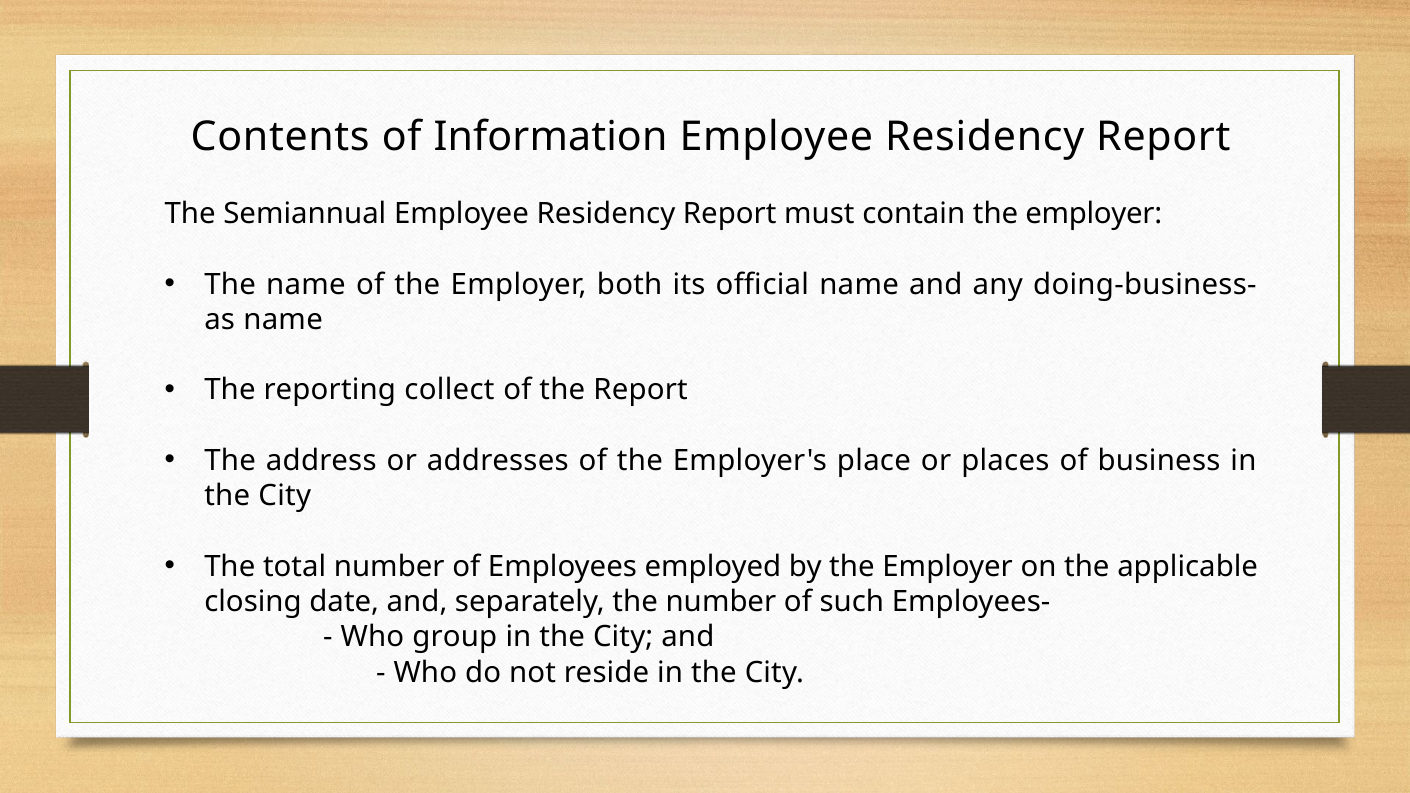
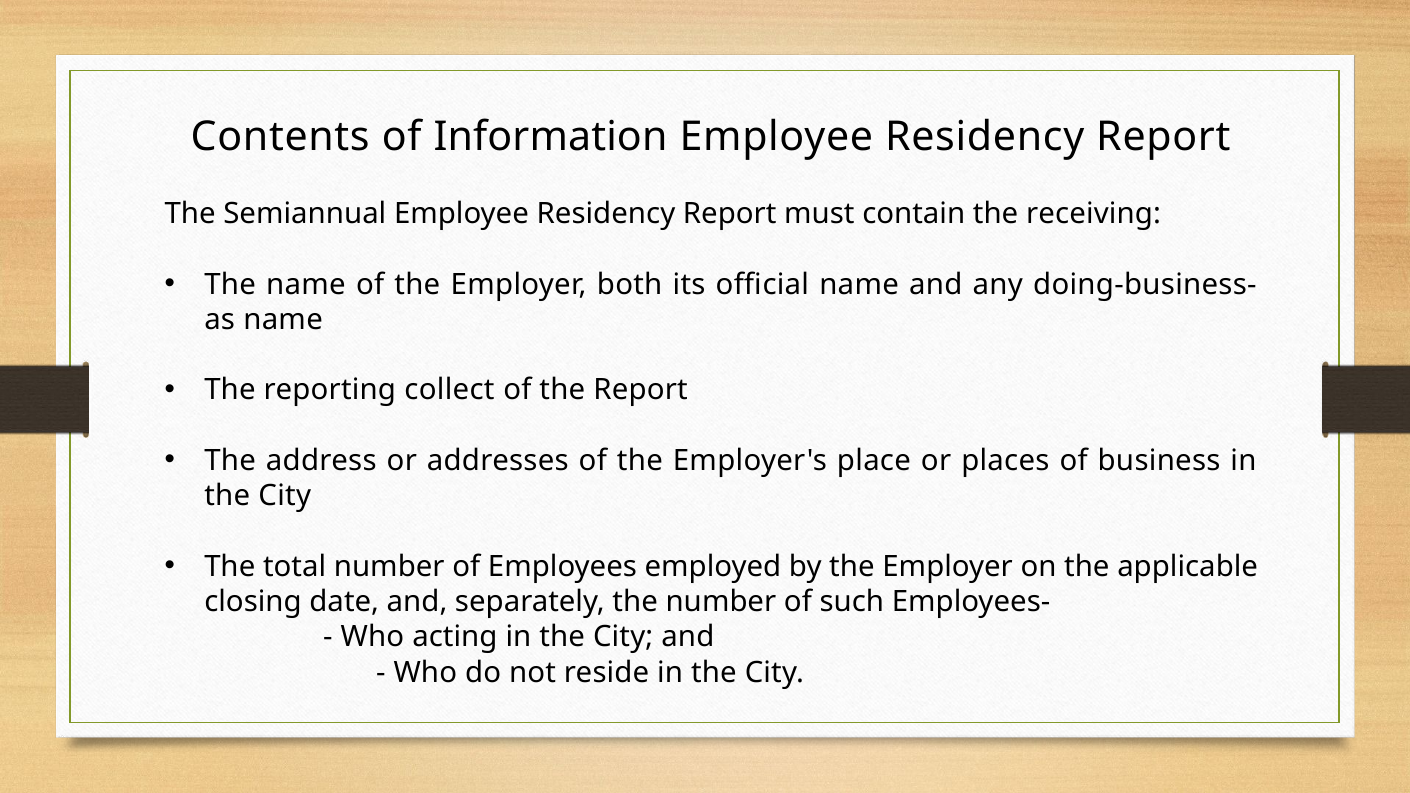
contain the employer: employer -> receiving (1094, 214)
group: group -> acting (455, 637)
